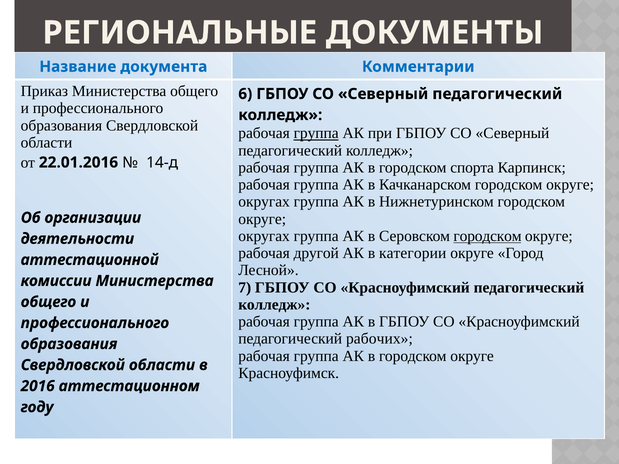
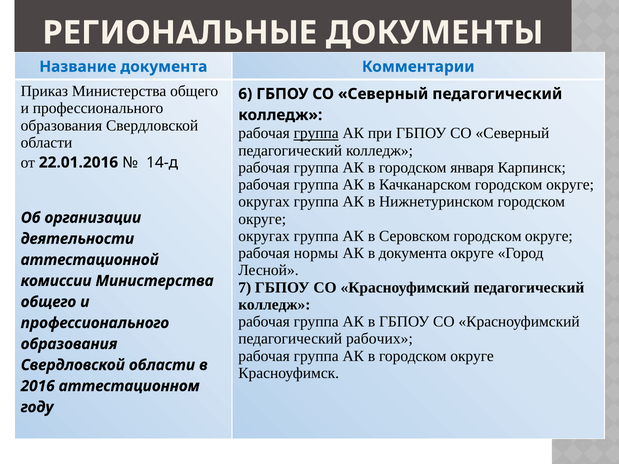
спорта: спорта -> января (472, 168)
городском underline: present -> none (488, 236)
другой: другой -> нормы (316, 253)
в категории: категории -> документа (413, 253)
